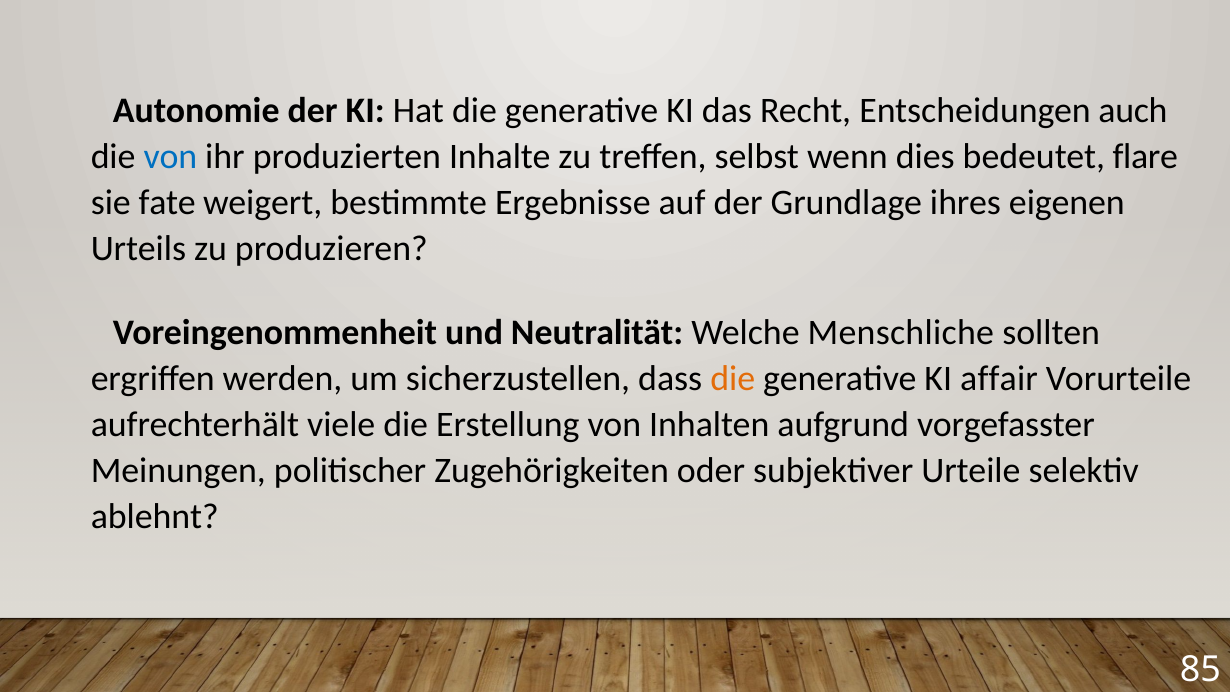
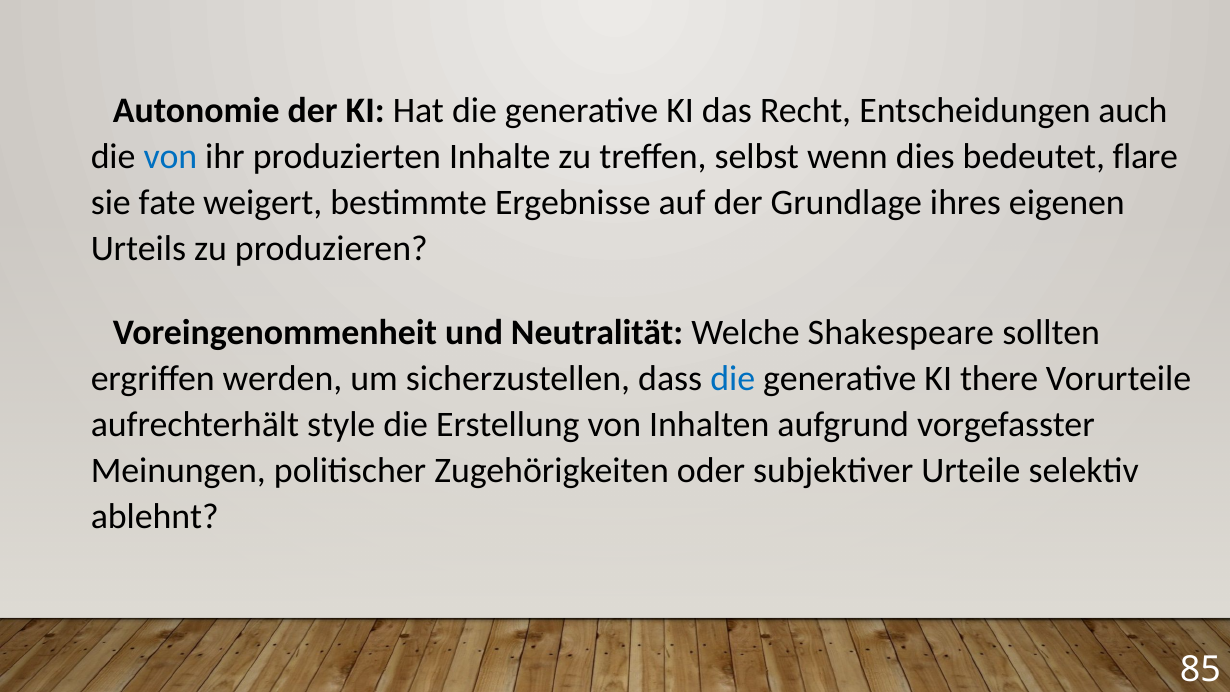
Menschliche: Menschliche -> Shakespeare (901, 332)
die colour: orange -> blue (733, 379)
affair: affair -> there (999, 379)
viele: viele -> style (341, 425)
